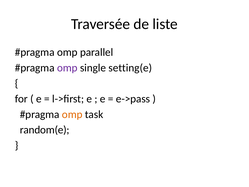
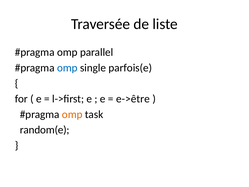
omp colour: purple -> blue (67, 68)
setting(e: setting(e -> parfois(e (130, 68)
e->pass: e->pass -> e->être (133, 99)
